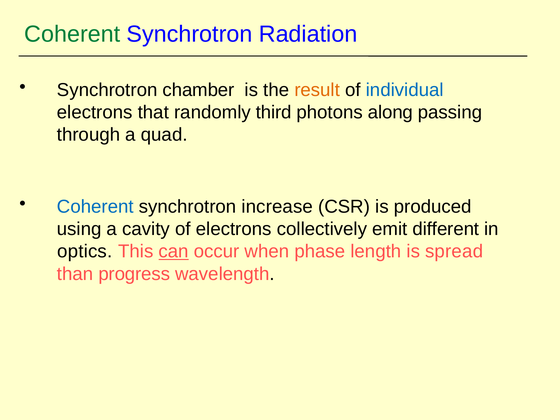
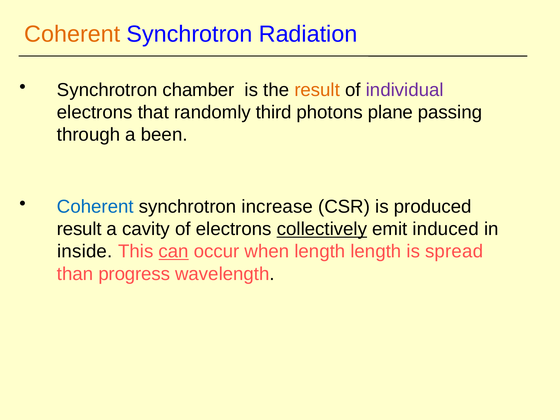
Coherent colour: green -> orange (72, 34)
individual colour: blue -> purple (405, 90)
along: along -> plane (390, 112)
quad: quad -> been (164, 135)
using: using -> result (79, 229)
collectively underline: none -> present (322, 229)
different: different -> induced (446, 229)
optics: optics -> inside (85, 251)
when phase: phase -> length (320, 251)
